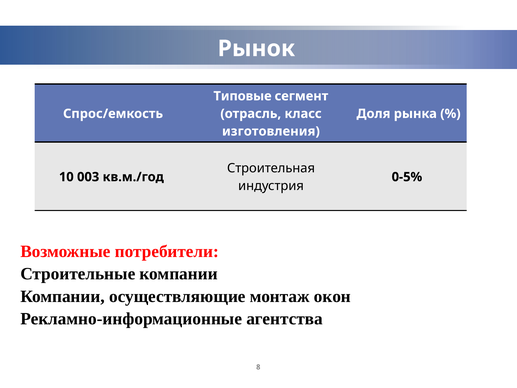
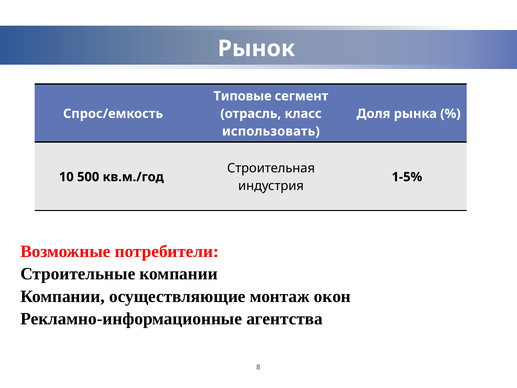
изготовления: изготовления -> использовать (271, 131)
003: 003 -> 500 (88, 177)
0-5%: 0-5% -> 1-5% (407, 177)
